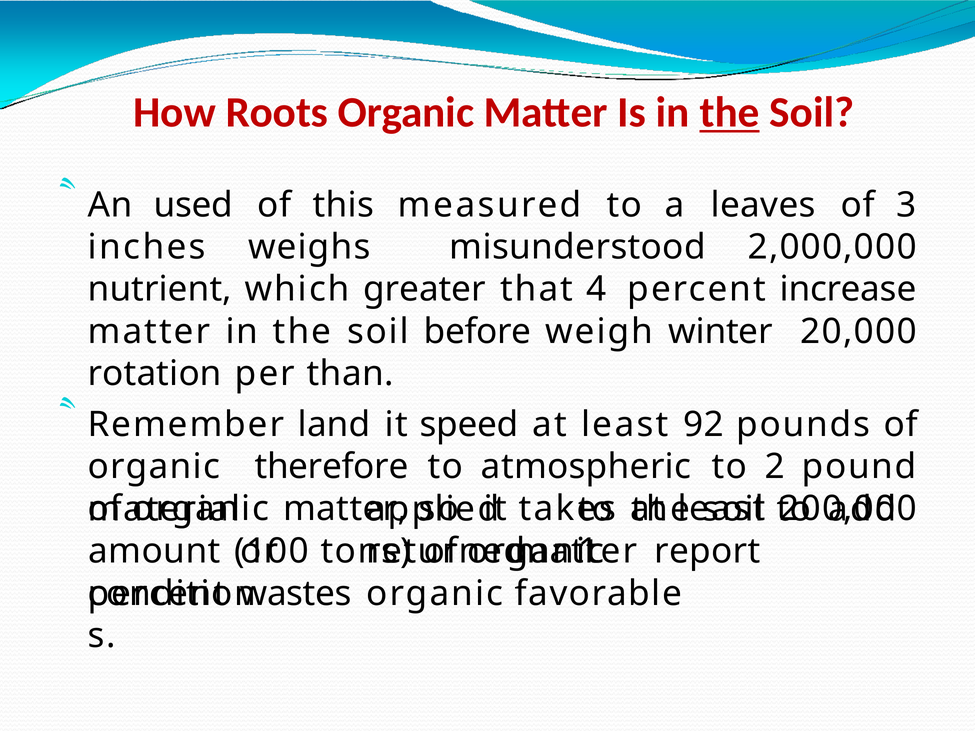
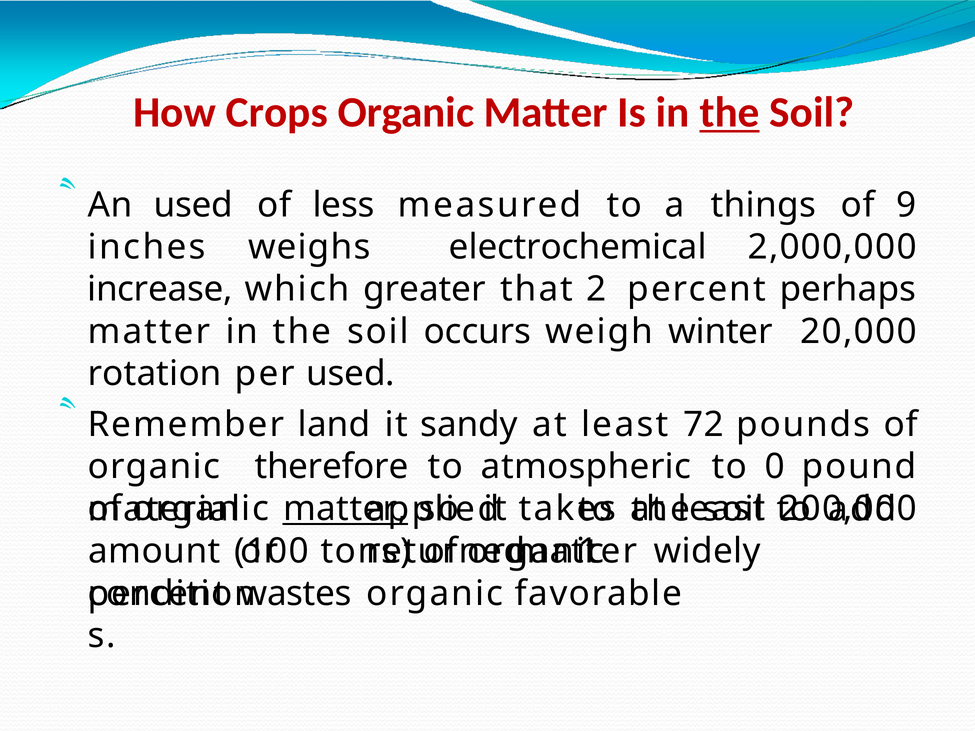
Roots: Roots -> Crops (277, 112)
this: this -> less (344, 205)
leaves: leaves -> things (763, 205)
3: 3 -> 9 (906, 205)
misunderstood: misunderstood -> electrochemical (578, 247)
nutrient: nutrient -> increase (160, 289)
4: 4 -> 2 (596, 289)
increase: increase -> perhaps (848, 289)
before: before -> occurs (477, 332)
per than: than -> used (351, 374)
speed: speed -> sandy (469, 425)
92: 92 -> 72 (704, 425)
2: 2 -> 0 (775, 467)
matter underline: none -> present (345, 509)
report: report -> widely (707, 551)
